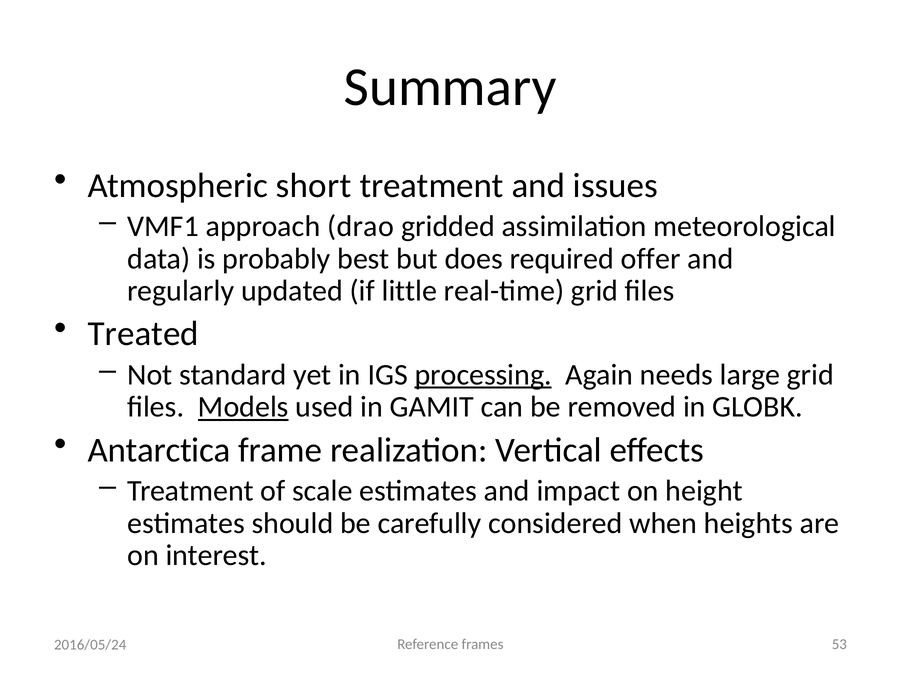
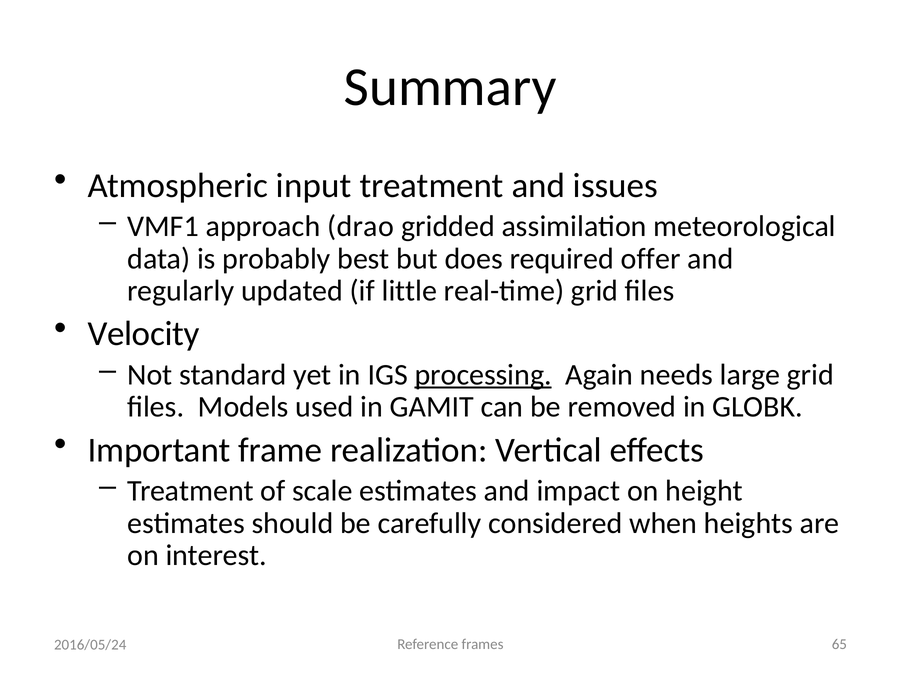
short: short -> input (314, 186)
Treated: Treated -> Velocity (144, 334)
Models underline: present -> none (243, 408)
Antarctica: Antarctica -> Important (159, 450)
53: 53 -> 65 (839, 645)
